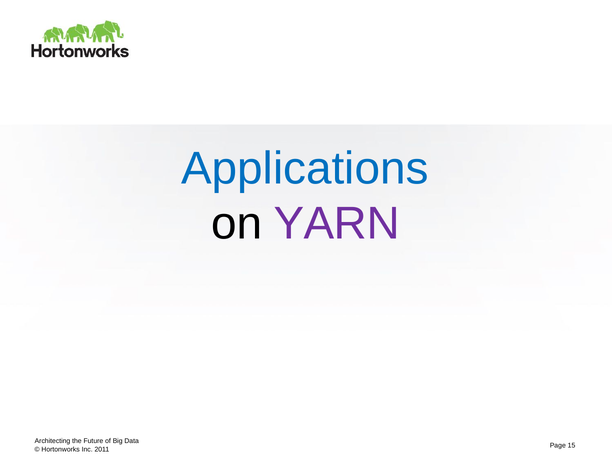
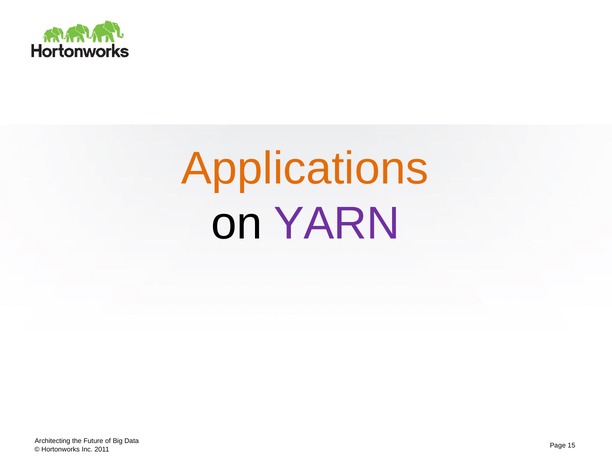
Applications colour: blue -> orange (305, 169)
